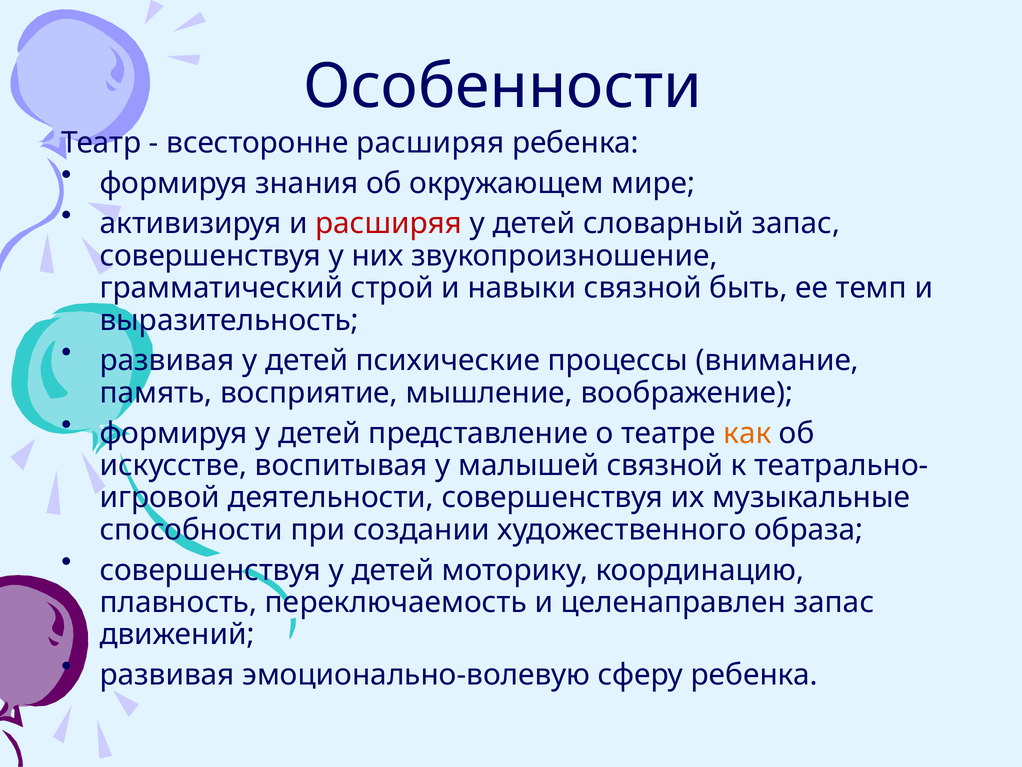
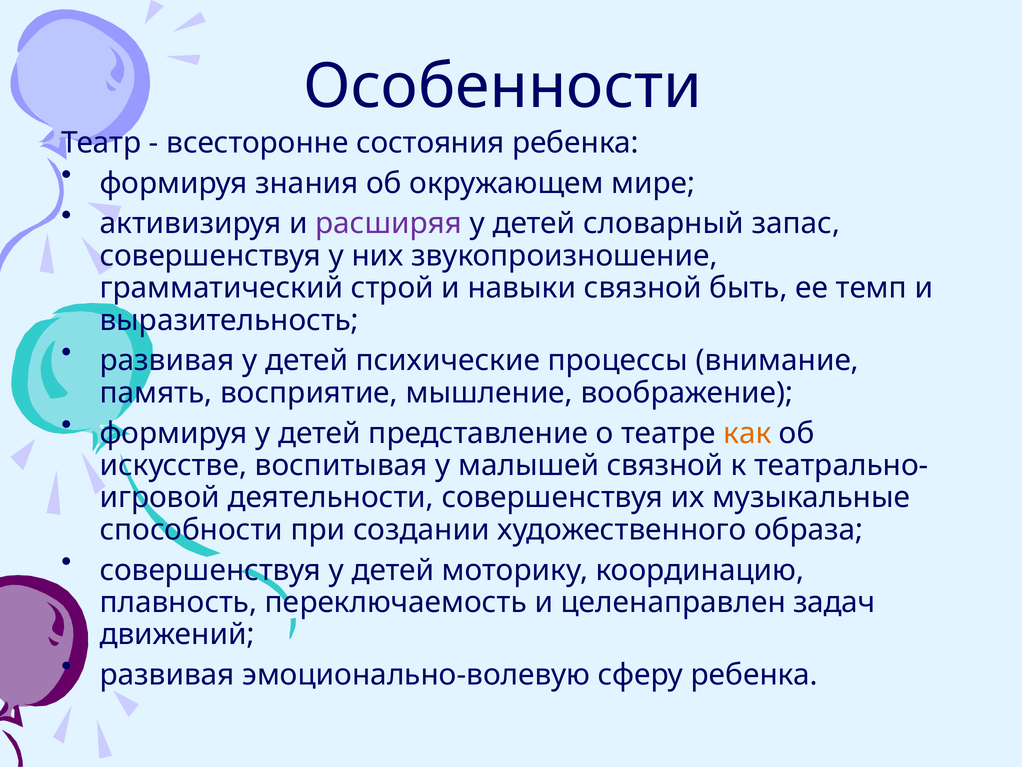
всесторонне расширяя: расширяя -> состояния (431, 143)
расширяя colour: red -> purple (389, 223)
целенаправлен запас: запас -> задач (834, 602)
